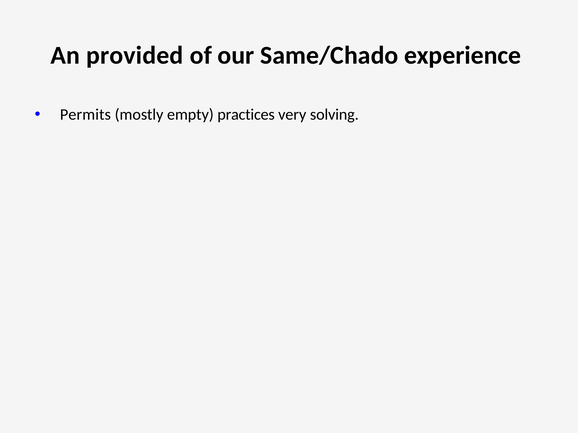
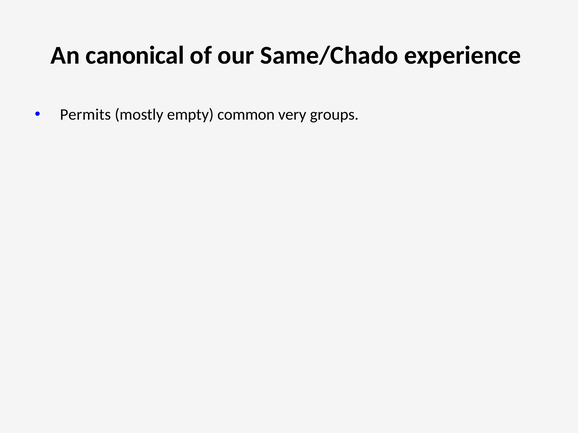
provided: provided -> canonical (135, 55)
practices: practices -> common (246, 115)
solving: solving -> groups (334, 115)
